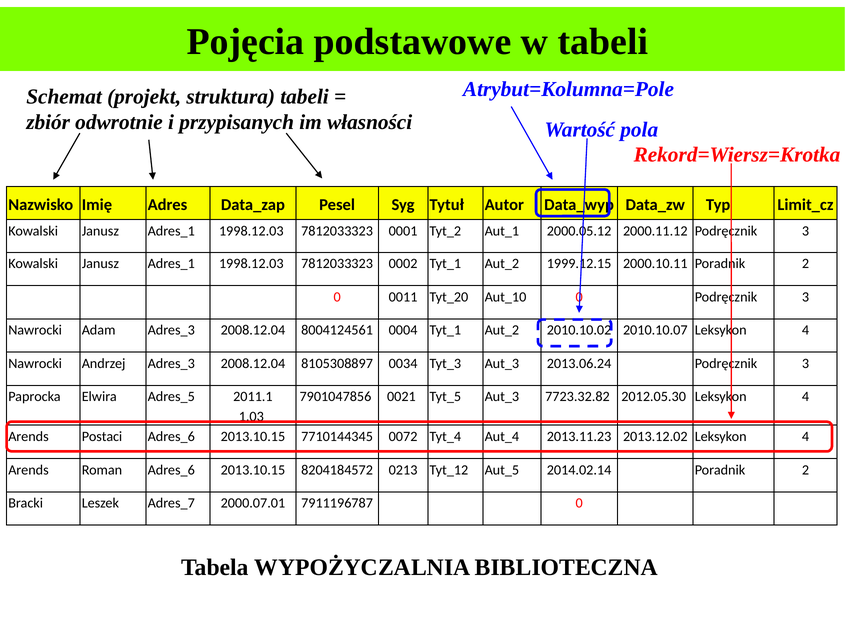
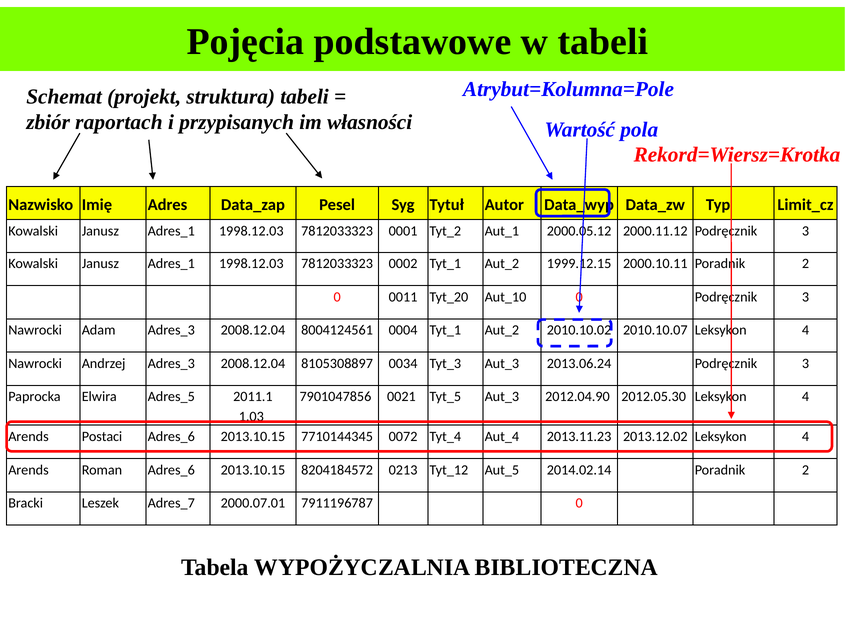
odwrotnie: odwrotnie -> raportach (119, 122)
7723.32.82: 7723.32.82 -> 2012.04.90 (577, 397)
